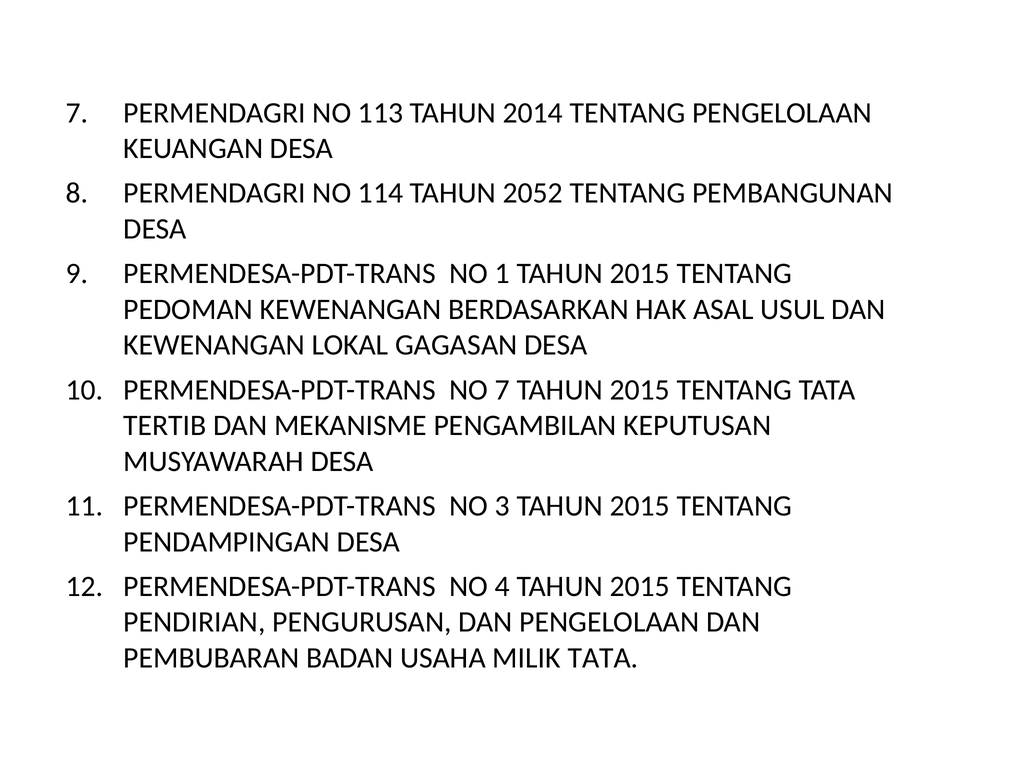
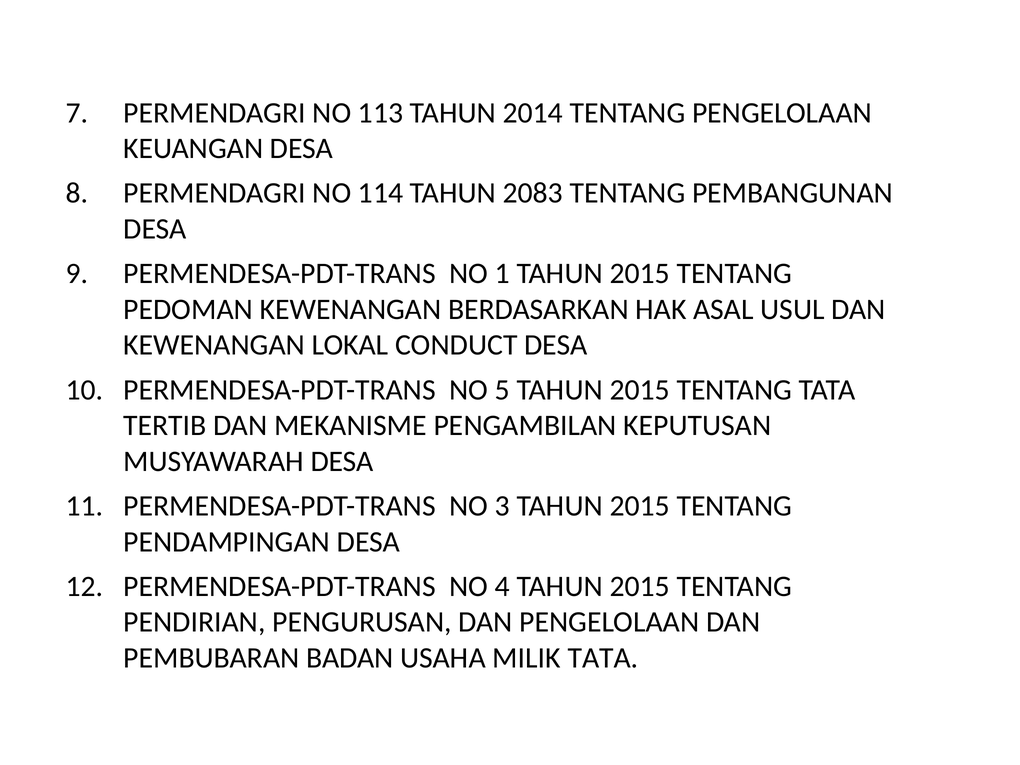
2052: 2052 -> 2083 (533, 193)
GAGASAN: GAGASAN -> CONDUCT (456, 345)
NO 7: 7 -> 5 (502, 390)
